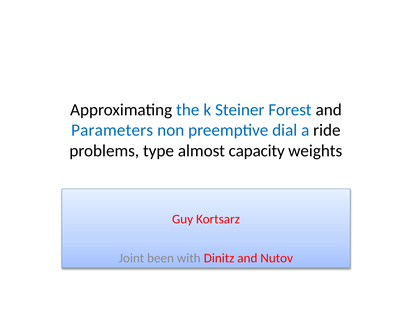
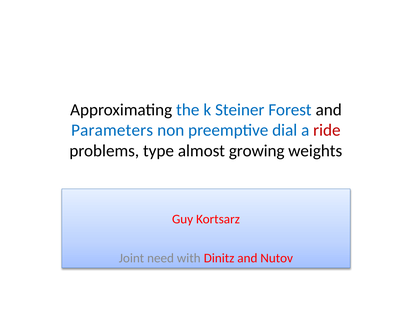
ride colour: black -> red (327, 130)
capacity: capacity -> growing (257, 151)
been: been -> need (161, 258)
